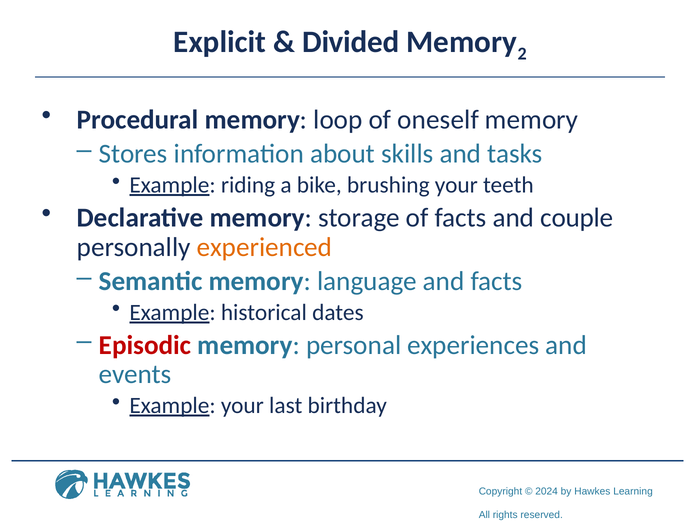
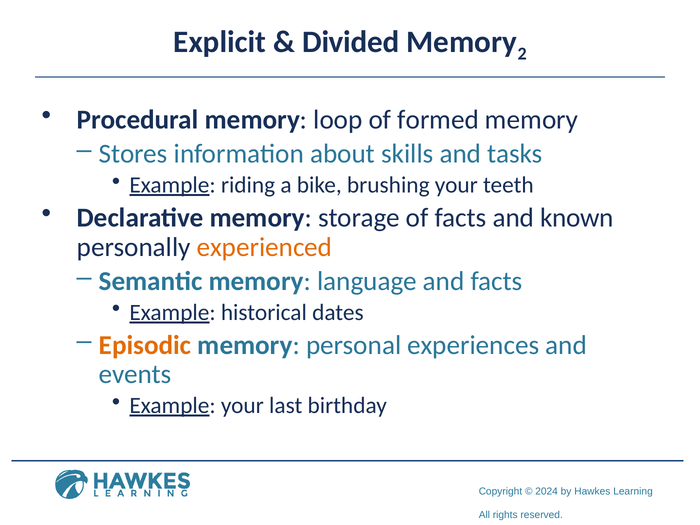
oneself: oneself -> formed (438, 120)
couple: couple -> known (577, 218)
Episodic colour: red -> orange (145, 345)
